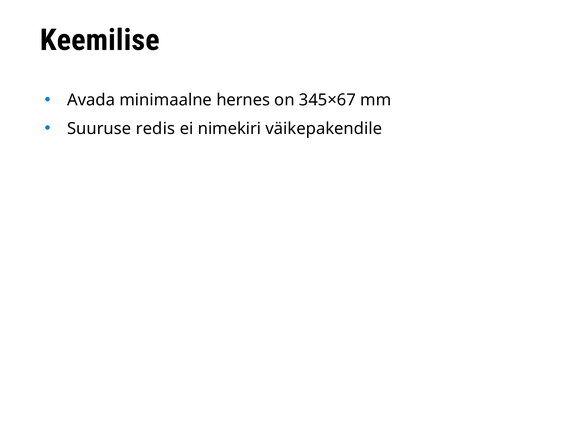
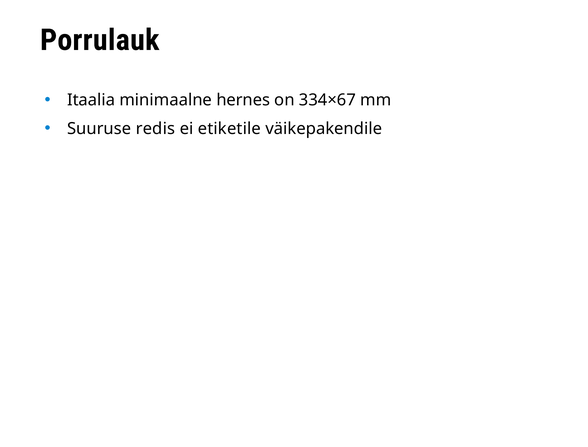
Keemilise: Keemilise -> Porrulauk (100, 40)
Avada: Avada -> Itaalia (91, 100)
345×67: 345×67 -> 334×67 (327, 100)
nimekiri: nimekiri -> etiketile (229, 129)
